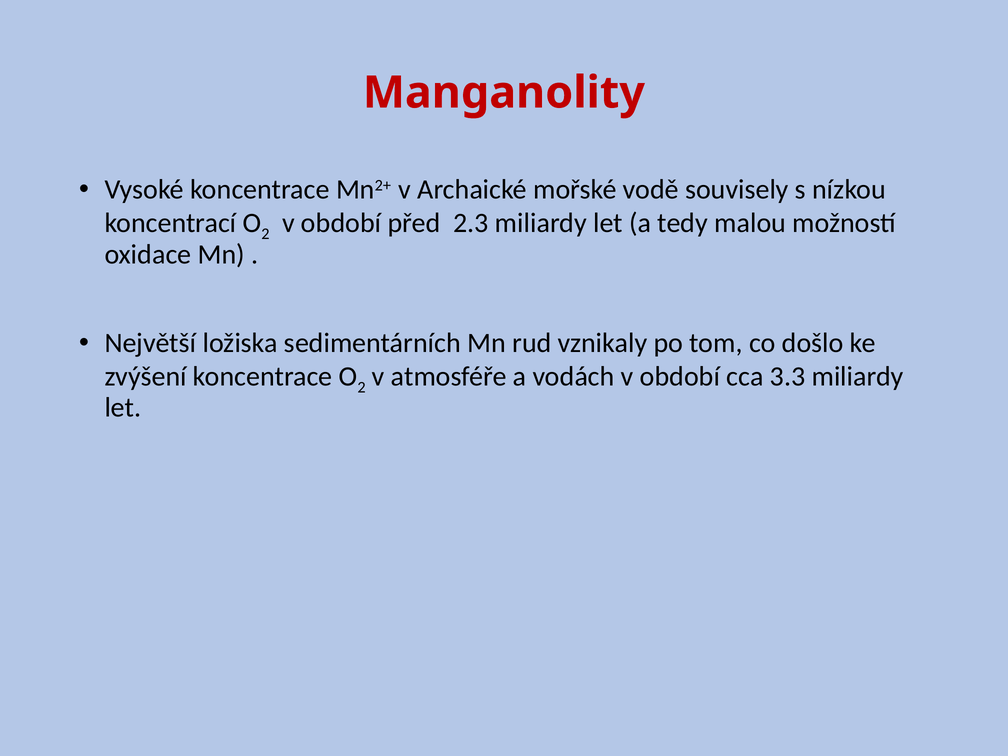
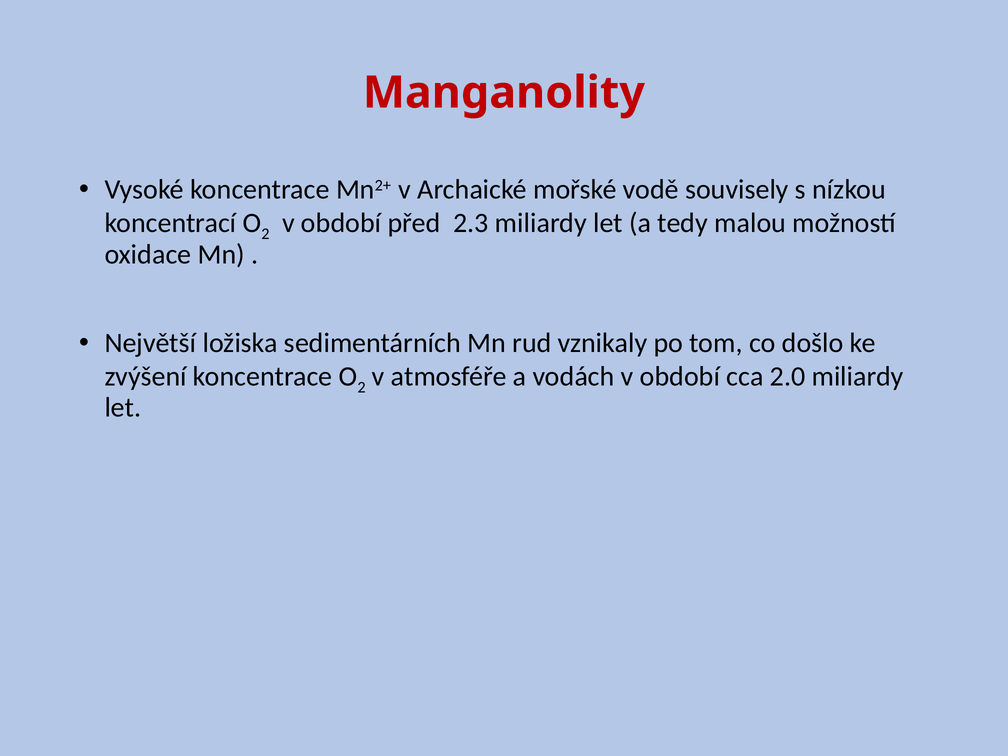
3.3: 3.3 -> 2.0 (788, 377)
